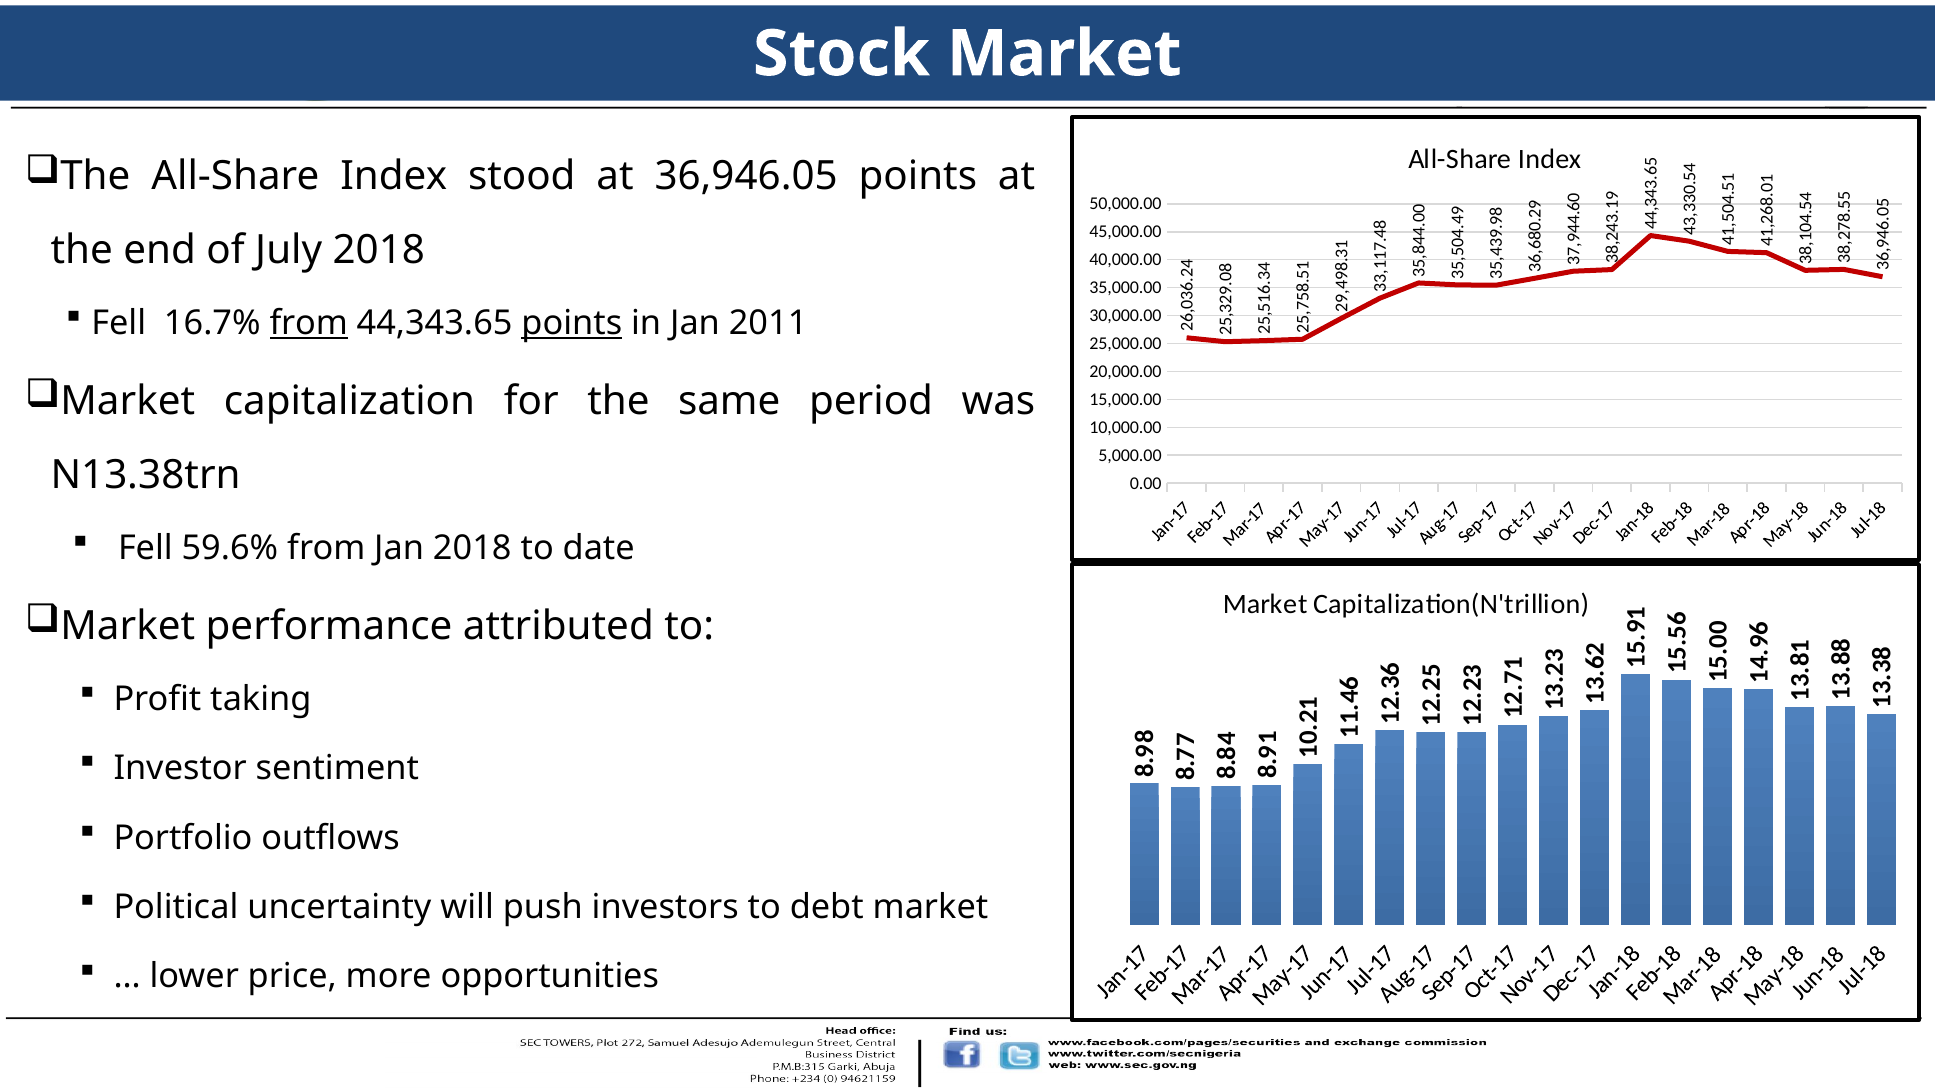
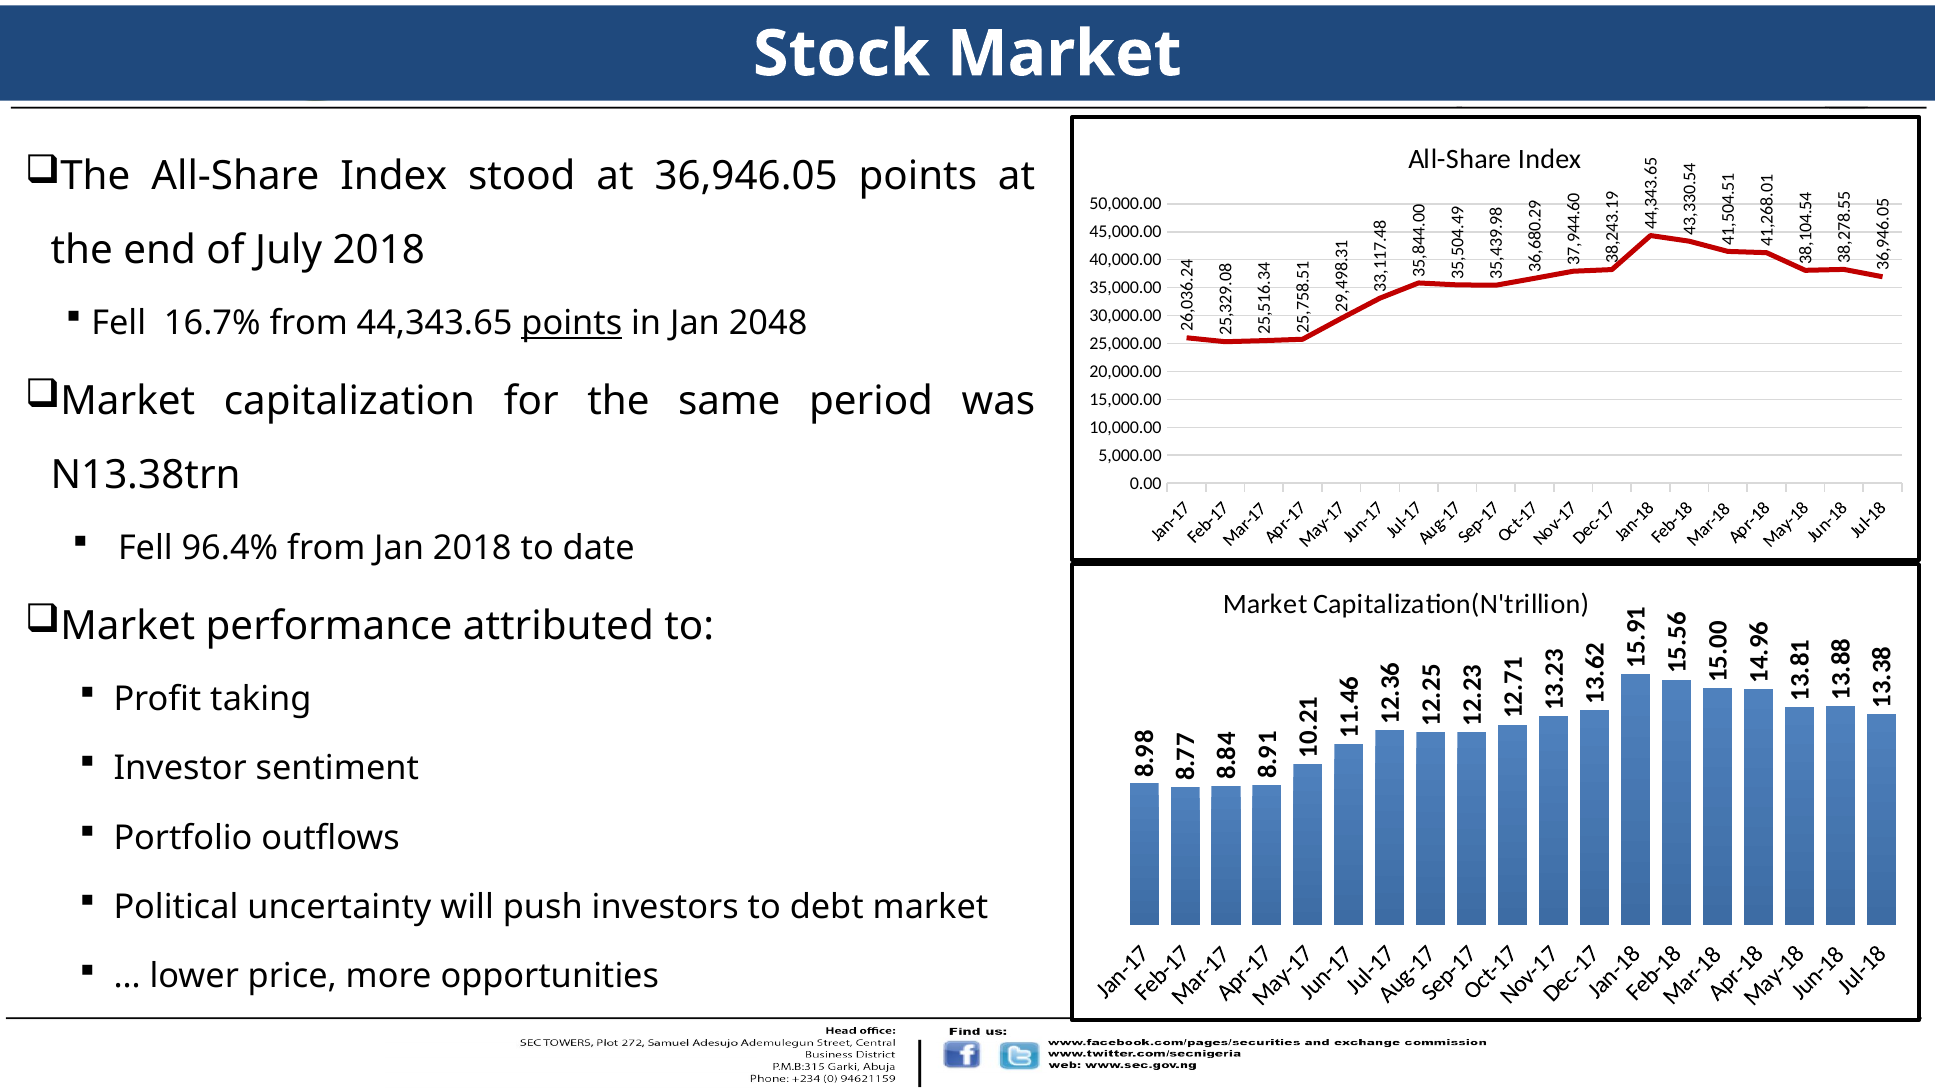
from underline: present -> none (309, 323)
2011: 2011 -> 2048 (768, 323)
59.6%: 59.6% -> 96.4% (230, 548)
